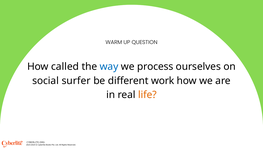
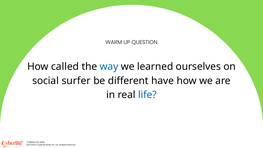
process: process -> learned (155, 67)
work: work -> have (163, 81)
life colour: orange -> blue (147, 95)
